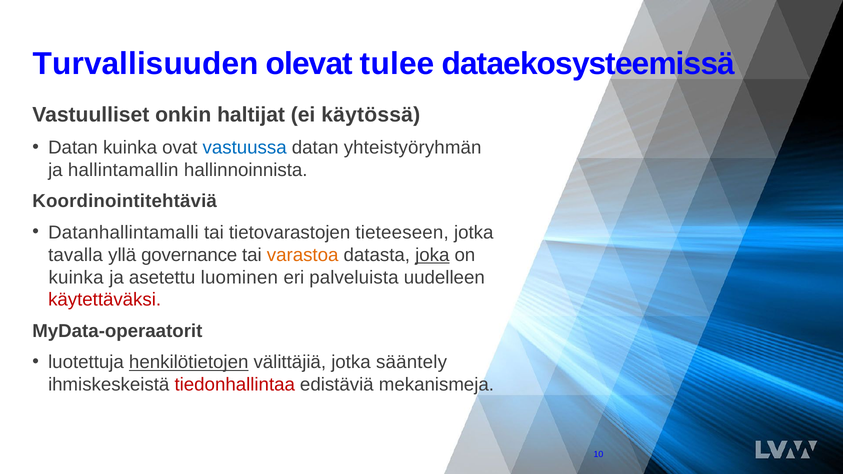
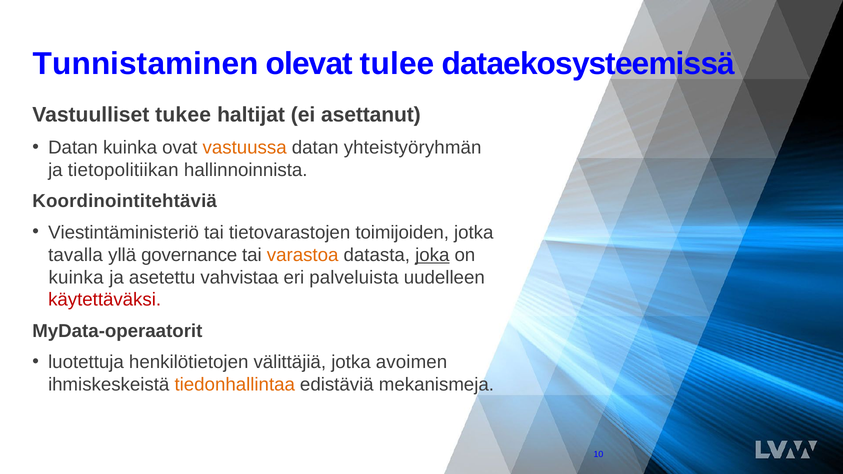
Turvallisuuden: Turvallisuuden -> Tunnistaminen (146, 64)
onkin: onkin -> tukee (183, 115)
käytössä: käytössä -> asettanut (371, 115)
vastuussa colour: blue -> orange (245, 148)
hallintamallin: hallintamallin -> tietopolitiikan (123, 170)
Datanhallintamalli: Datanhallintamalli -> Viestintäministeriö (124, 233)
tieteeseen: tieteeseen -> toimijoiden (402, 233)
luominen: luominen -> vahvistaa (239, 277)
henkilötietojen underline: present -> none (189, 362)
sääntely: sääntely -> avoimen (412, 362)
tiedonhallintaa colour: red -> orange (235, 385)
